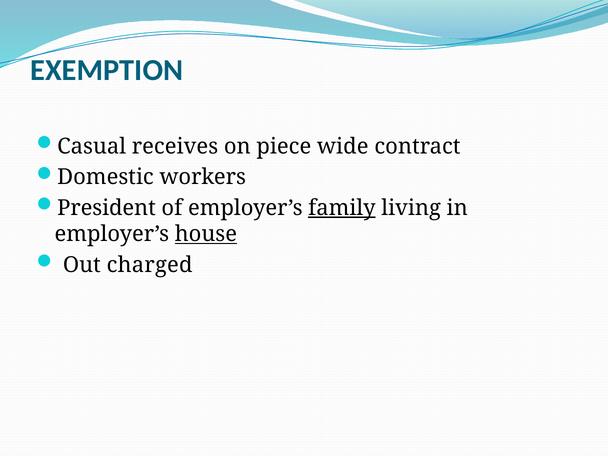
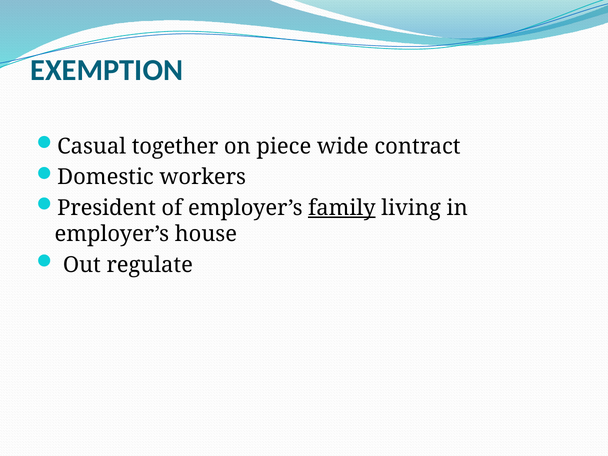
receives: receives -> together (175, 146)
house underline: present -> none (206, 234)
charged: charged -> regulate (150, 265)
